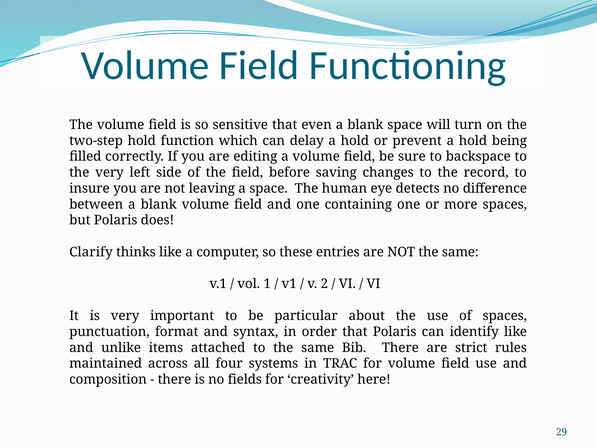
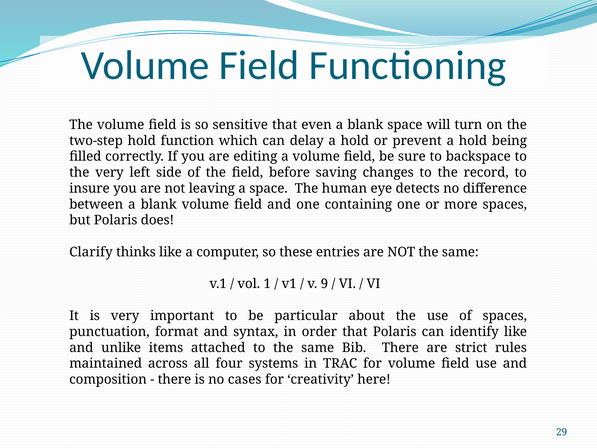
2: 2 -> 9 (324, 284)
fields: fields -> cases (245, 379)
